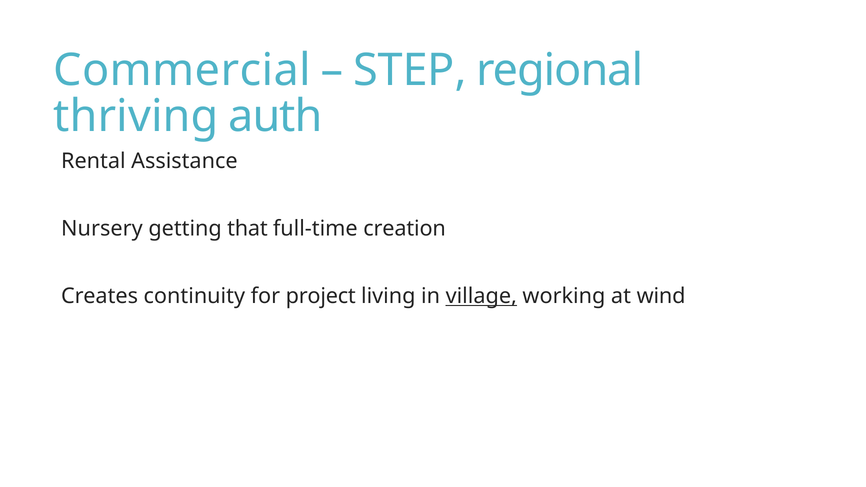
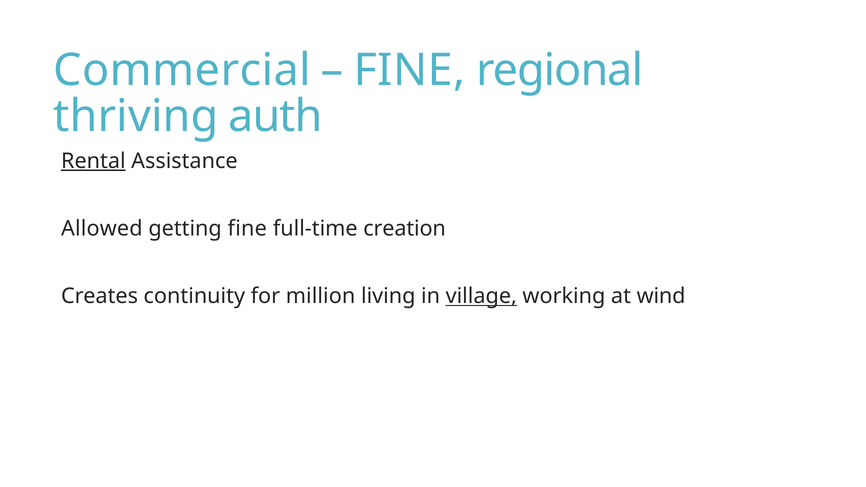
STEP: STEP -> FINE (410, 70)
Rental underline: none -> present (93, 161)
Nursery: Nursery -> Allowed (102, 229)
getting that: that -> fine (247, 229)
project: project -> million (321, 296)
